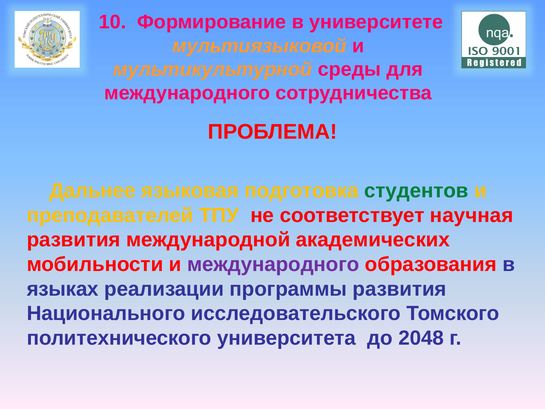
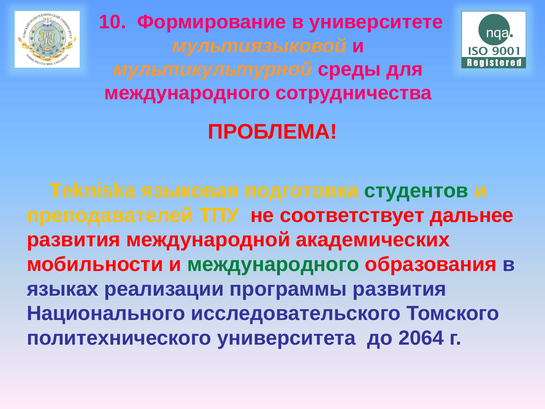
Дальнее: Дальнее -> Tekniska (93, 191)
научная: научная -> дальнее (472, 215)
международного colour: purple -> green (273, 264)
2048: 2048 -> 2064 (421, 338)
